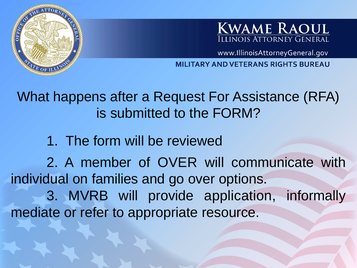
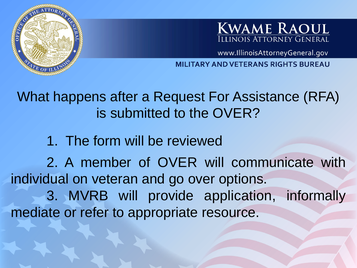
to the FORM: FORM -> OVER (236, 113)
families: families -> veteran (115, 179)
